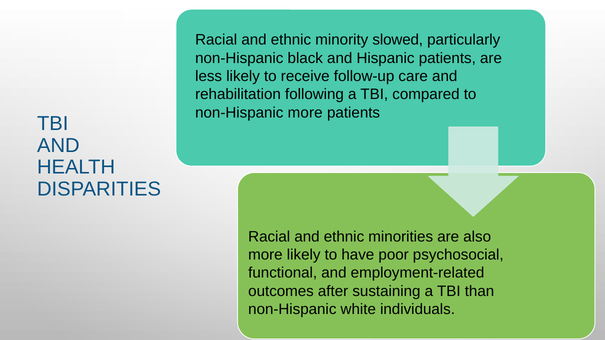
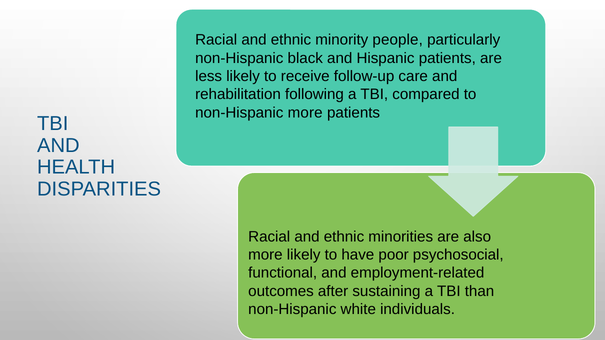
slowed: slowed -> people (398, 40)
